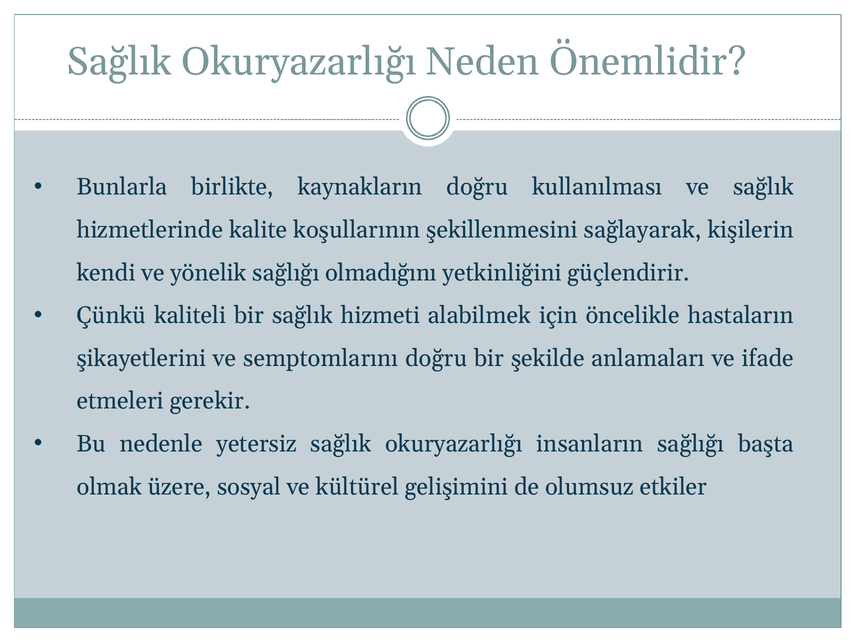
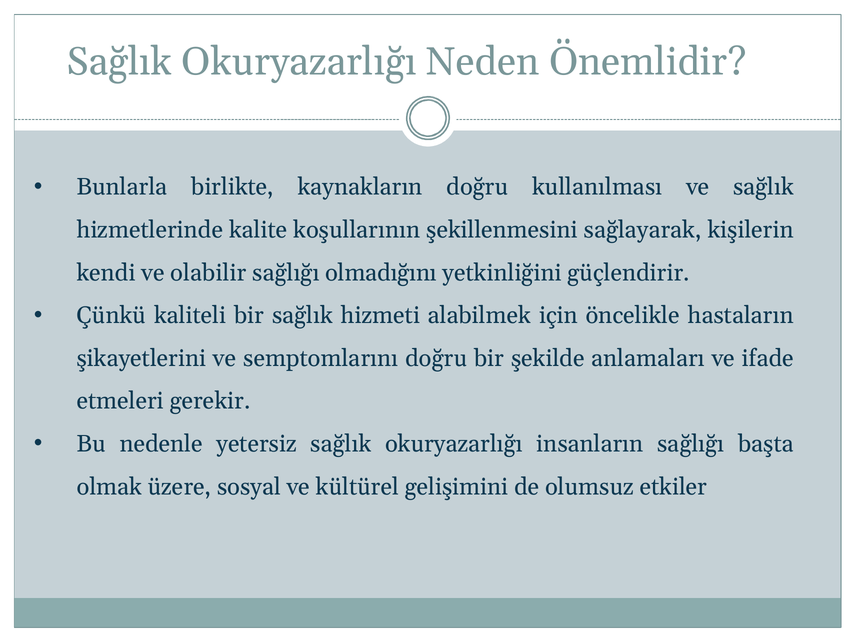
yönelik: yönelik -> olabilir (208, 273)
